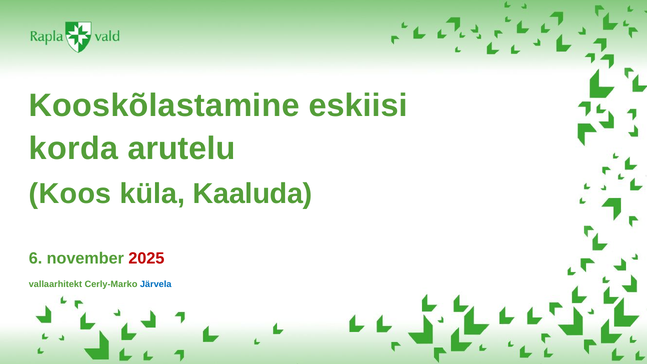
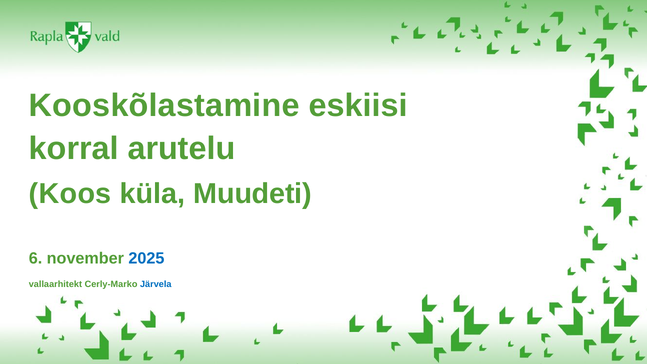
korda: korda -> korral (74, 149)
Kaaluda: Kaaluda -> Muudeti (253, 194)
2025 colour: red -> blue (146, 259)
